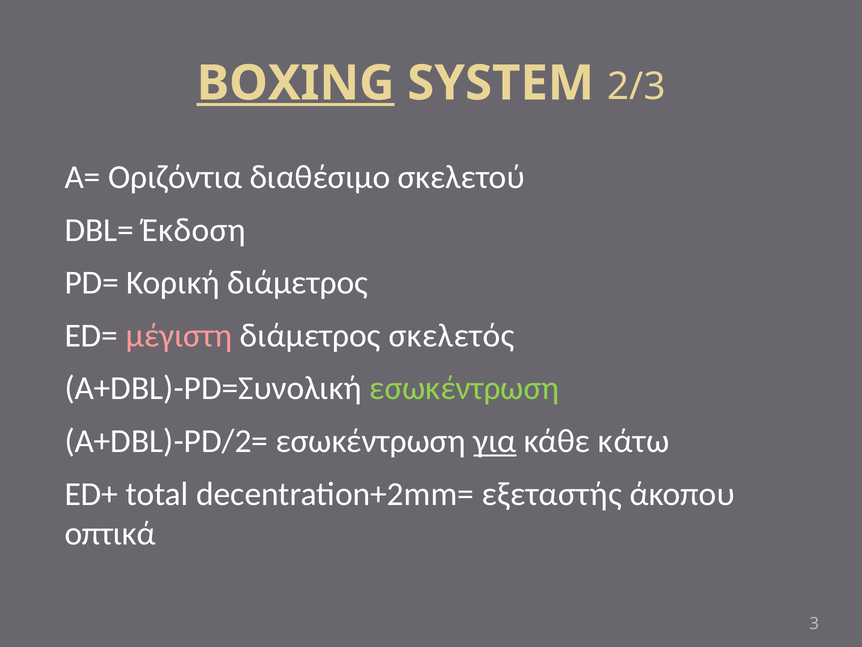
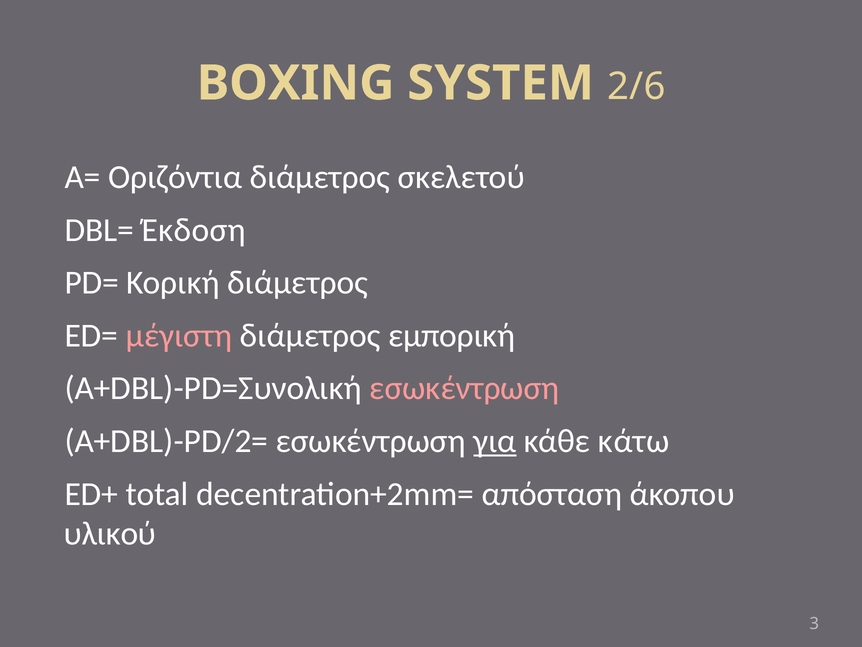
BOXING underline: present -> none (296, 83)
2/3: 2/3 -> 2/6 (636, 87)
Οριζόντια διαθέσιμο: διαθέσιμο -> διάμετρος (320, 177)
σκελετός: σκελετός -> εμπορική (452, 335)
εσωκέντρωση colour: light green -> pink (464, 388)
εξεταστής: εξεταστής -> απόσταση (552, 494)
οπτικά: οπτικά -> υλικού (110, 533)
